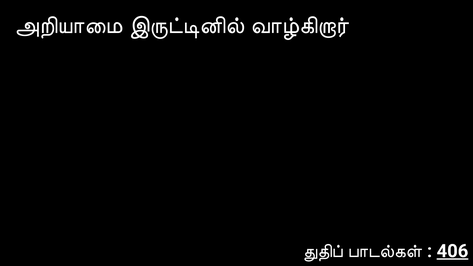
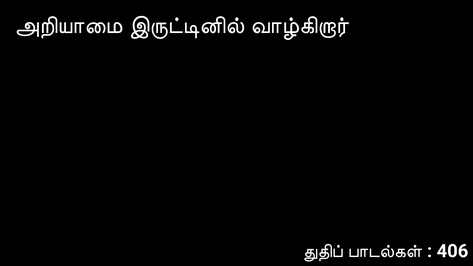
406 underline: present -> none (452, 251)
